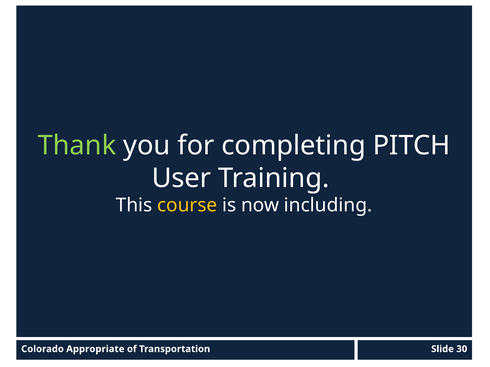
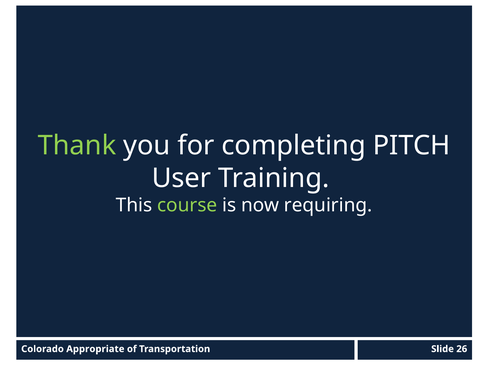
course colour: yellow -> light green (187, 206)
including: including -> requiring (328, 206)
30: 30 -> 26 (462, 349)
